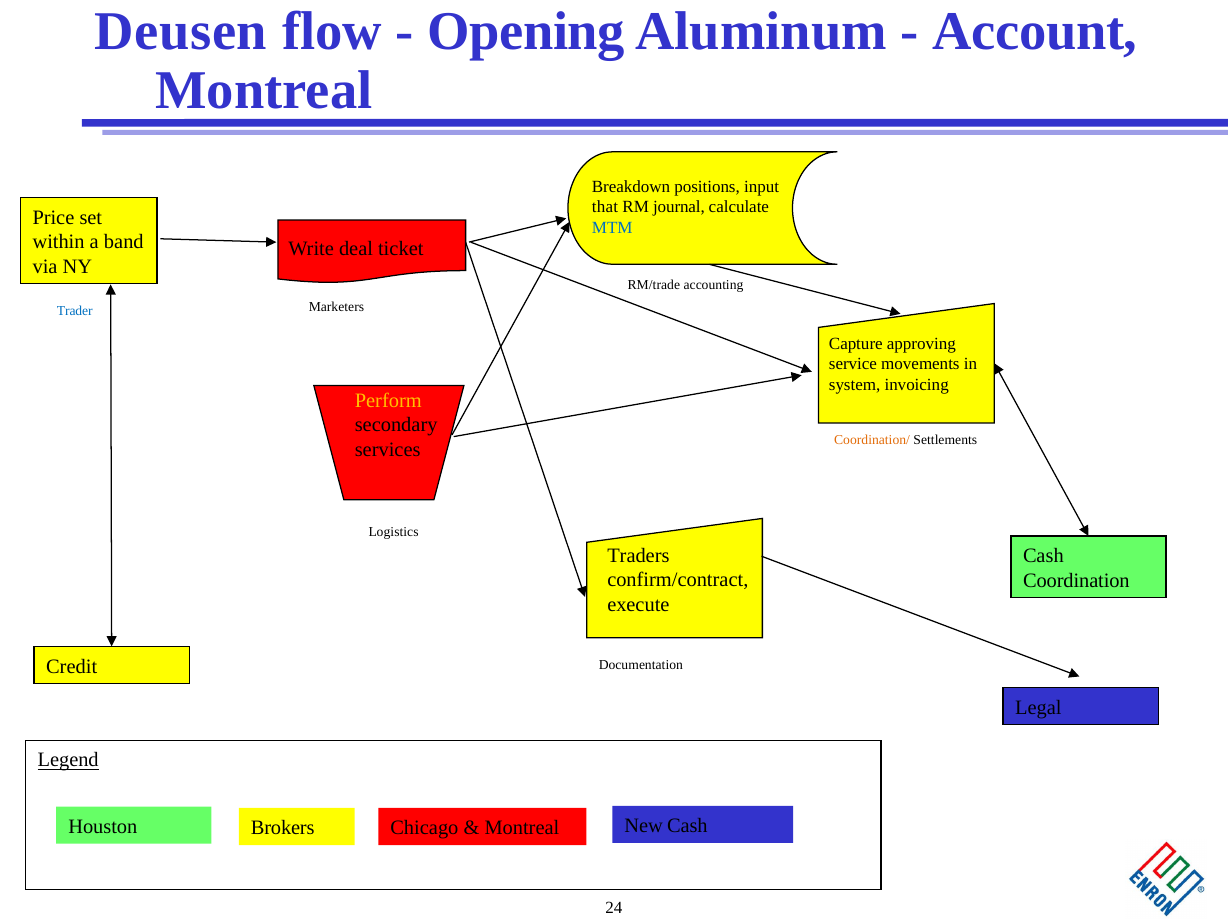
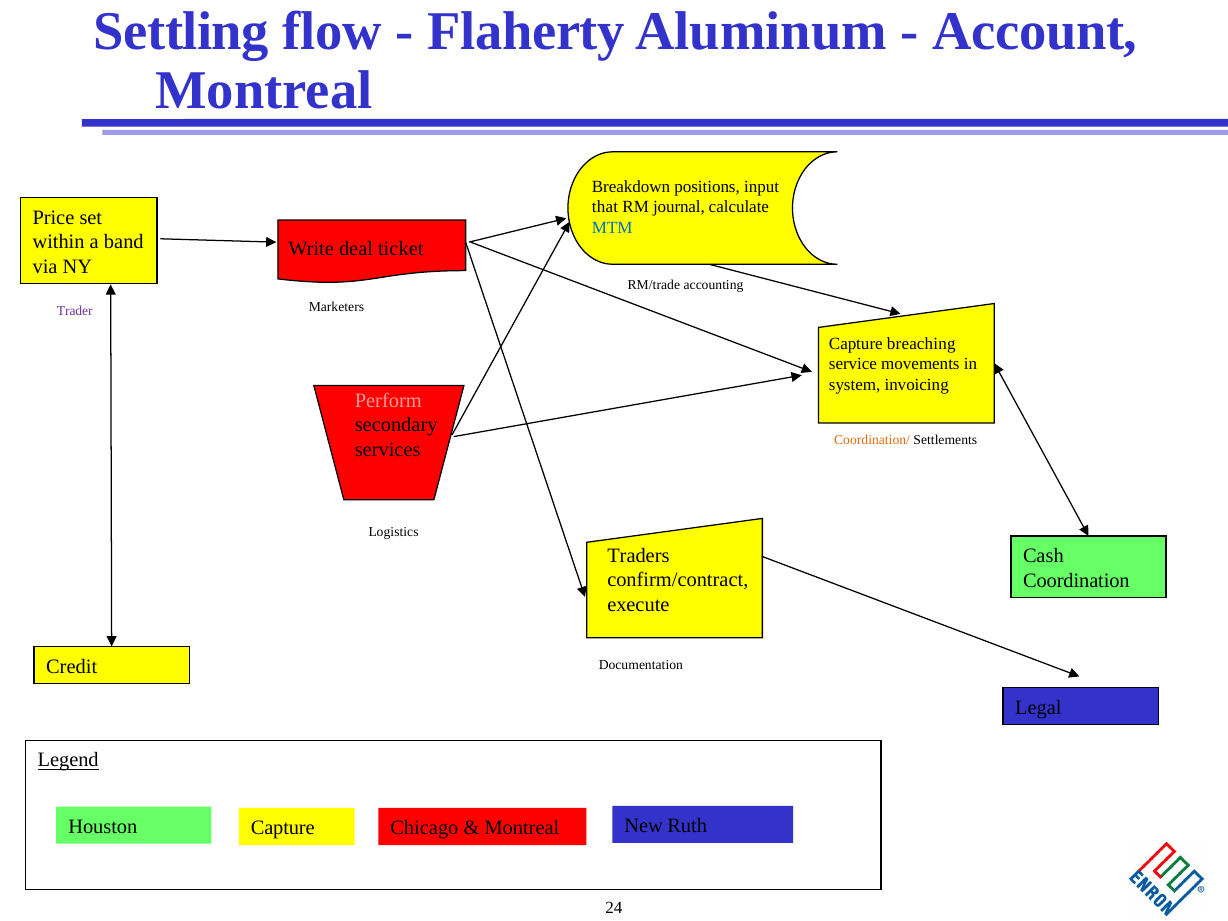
Deusen: Deusen -> Settling (182, 32)
Opening: Opening -> Flaherty (526, 32)
Trader colour: blue -> purple (75, 311)
approving: approving -> breaching (921, 343)
Perform colour: yellow -> pink (388, 400)
New Cash: Cash -> Ruth (687, 826)
Brokers: Brokers -> Capture (283, 828)
